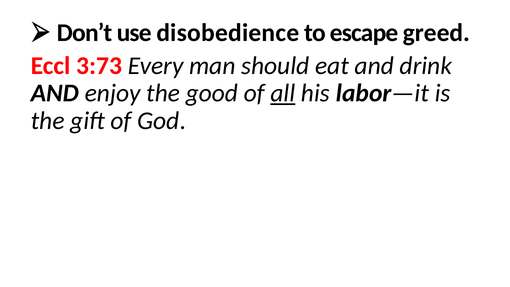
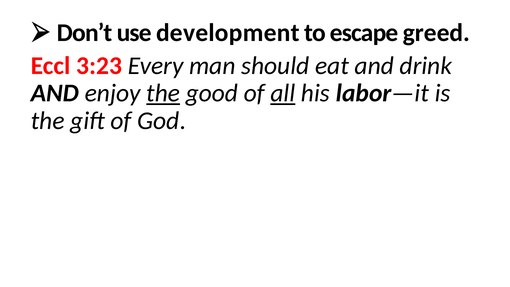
disobedience: disobedience -> development (228, 33)
3:73: 3:73 -> 3:23 (99, 66)
the underline: none -> present (163, 93)
